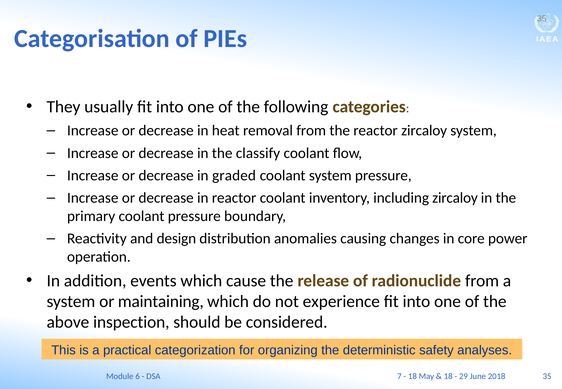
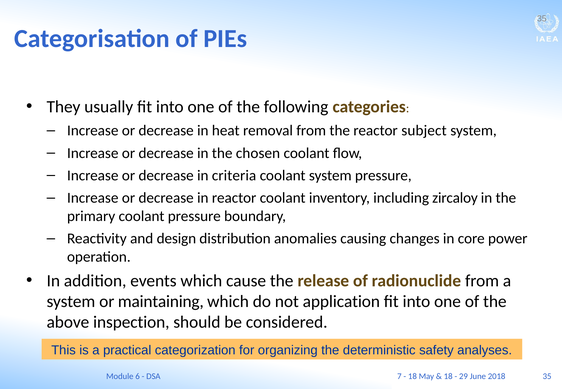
reactor zircaloy: zircaloy -> subject (424, 131)
classify: classify -> chosen (258, 153)
graded: graded -> criteria (234, 176)
experience: experience -> application (341, 302)
